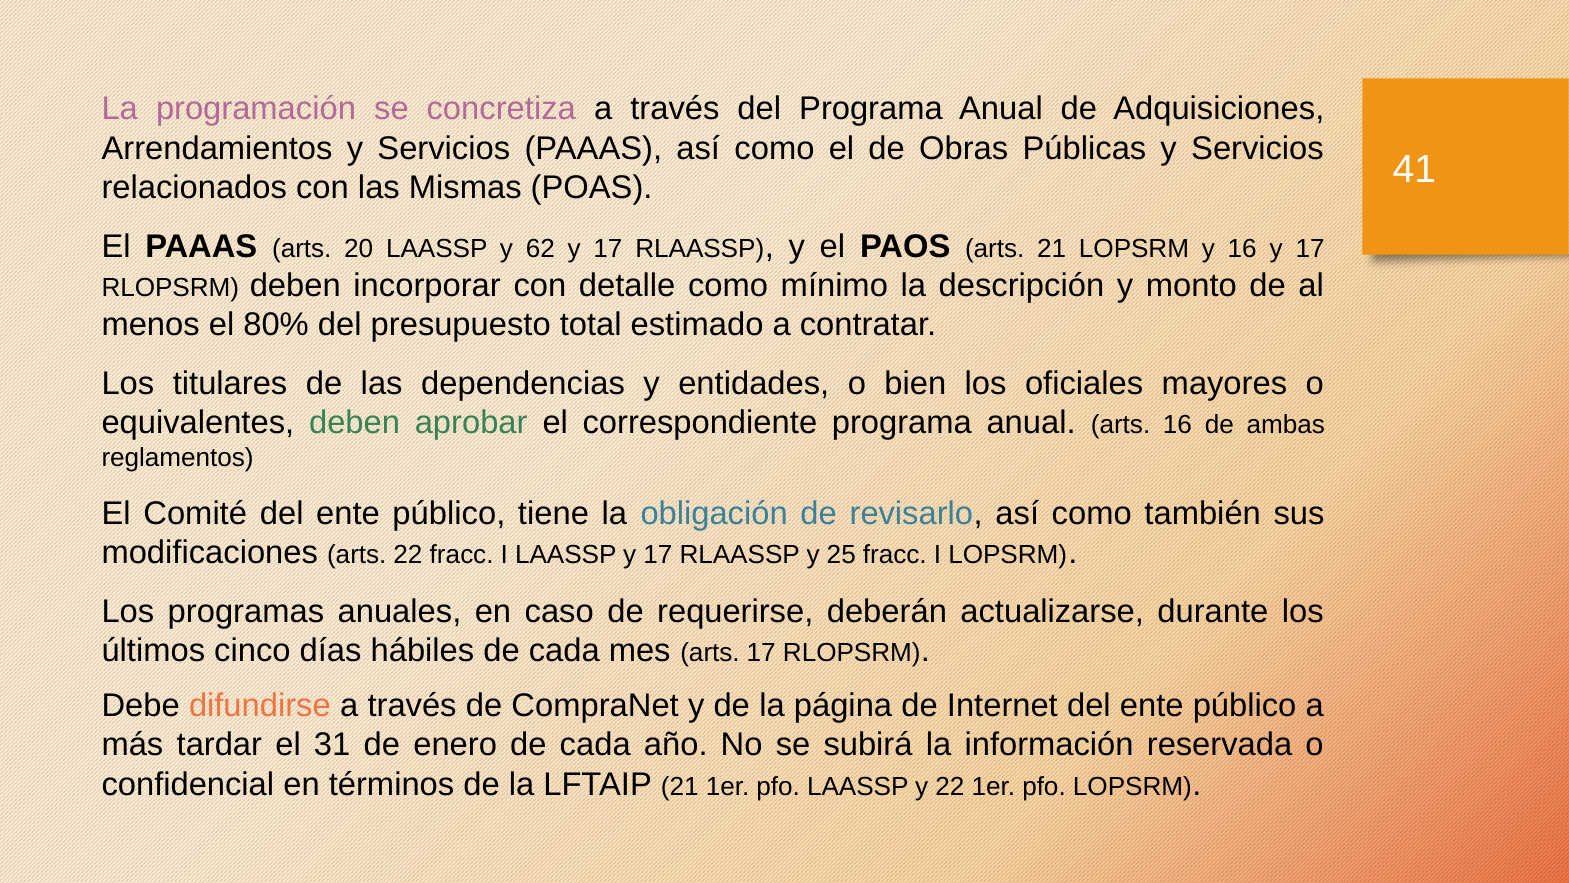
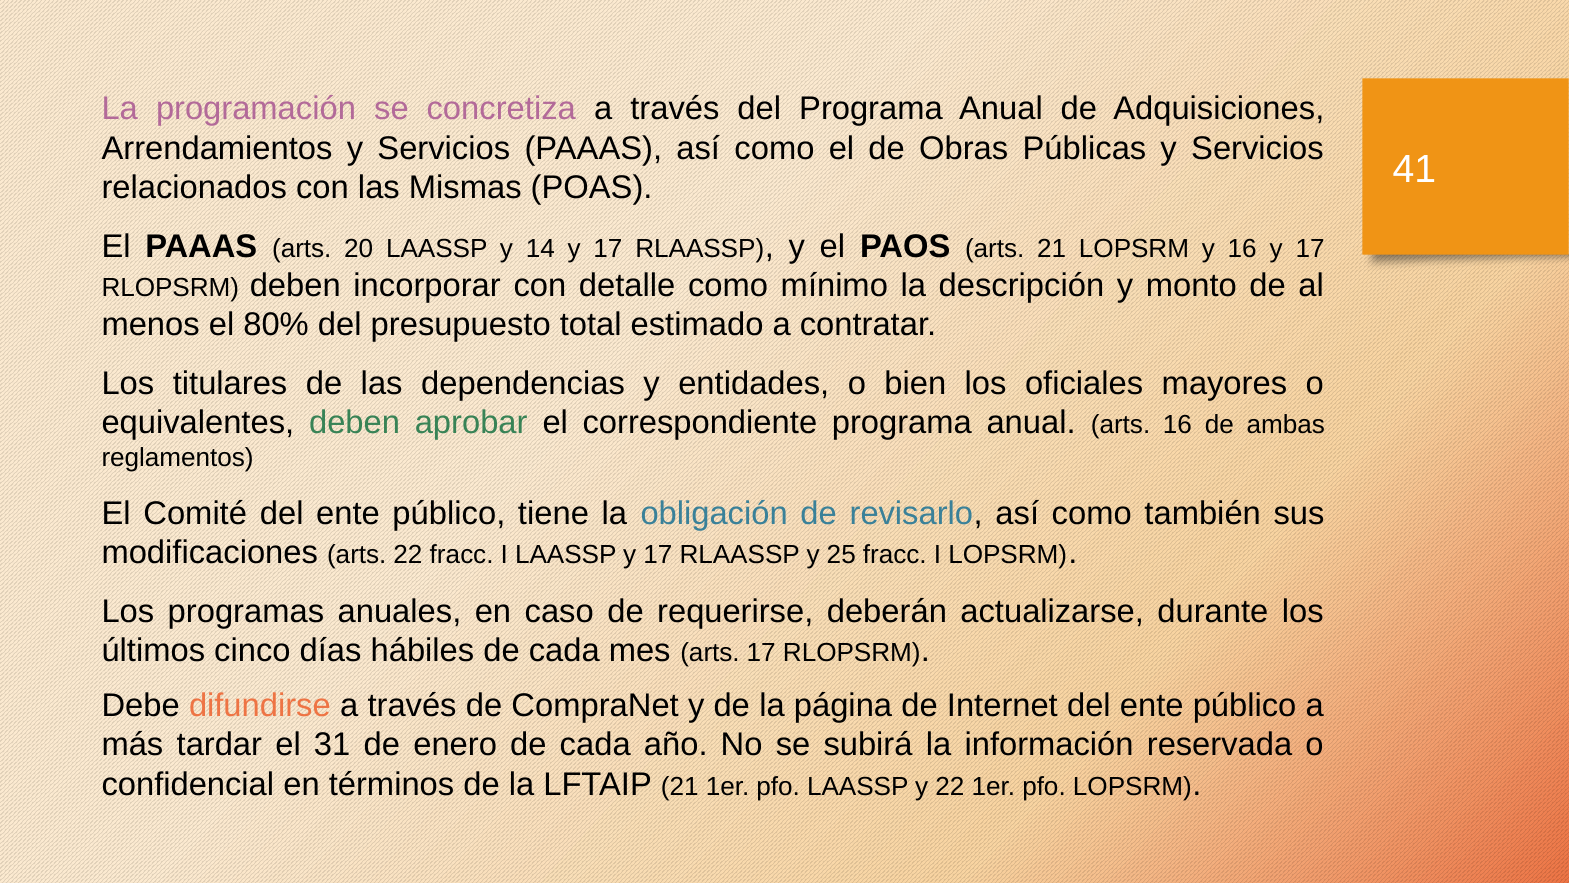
62: 62 -> 14 (540, 248)
